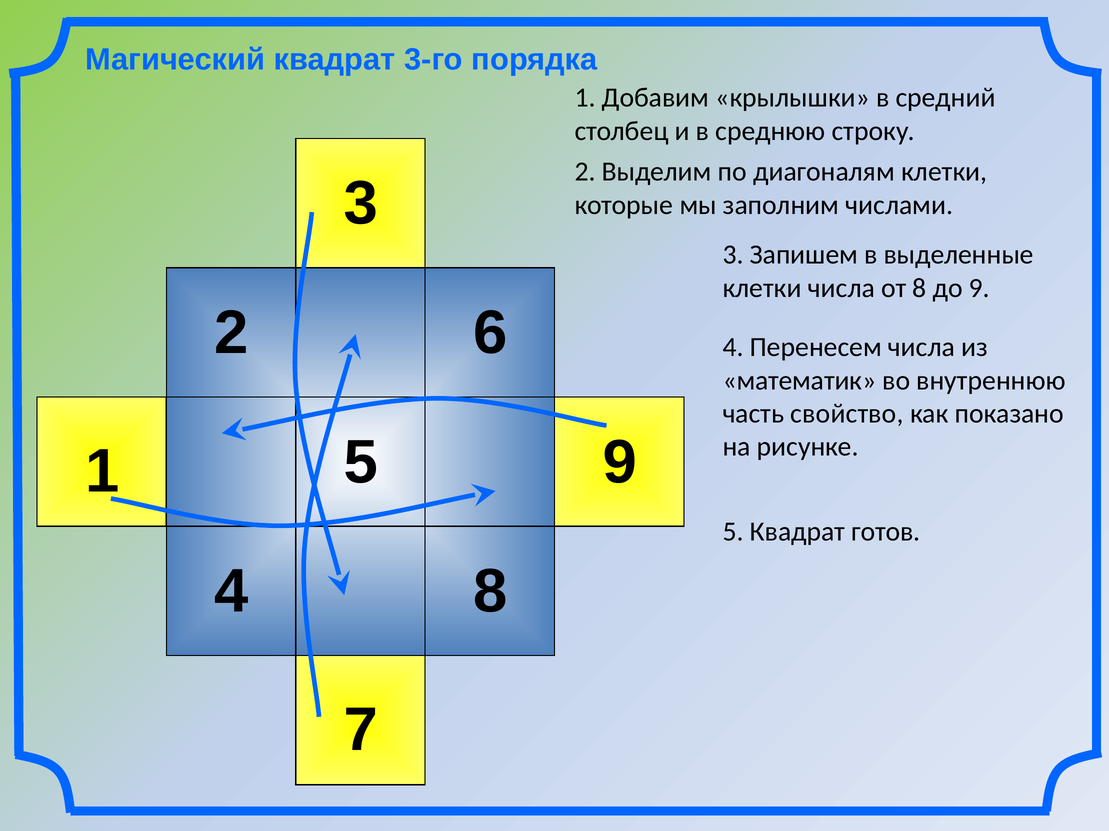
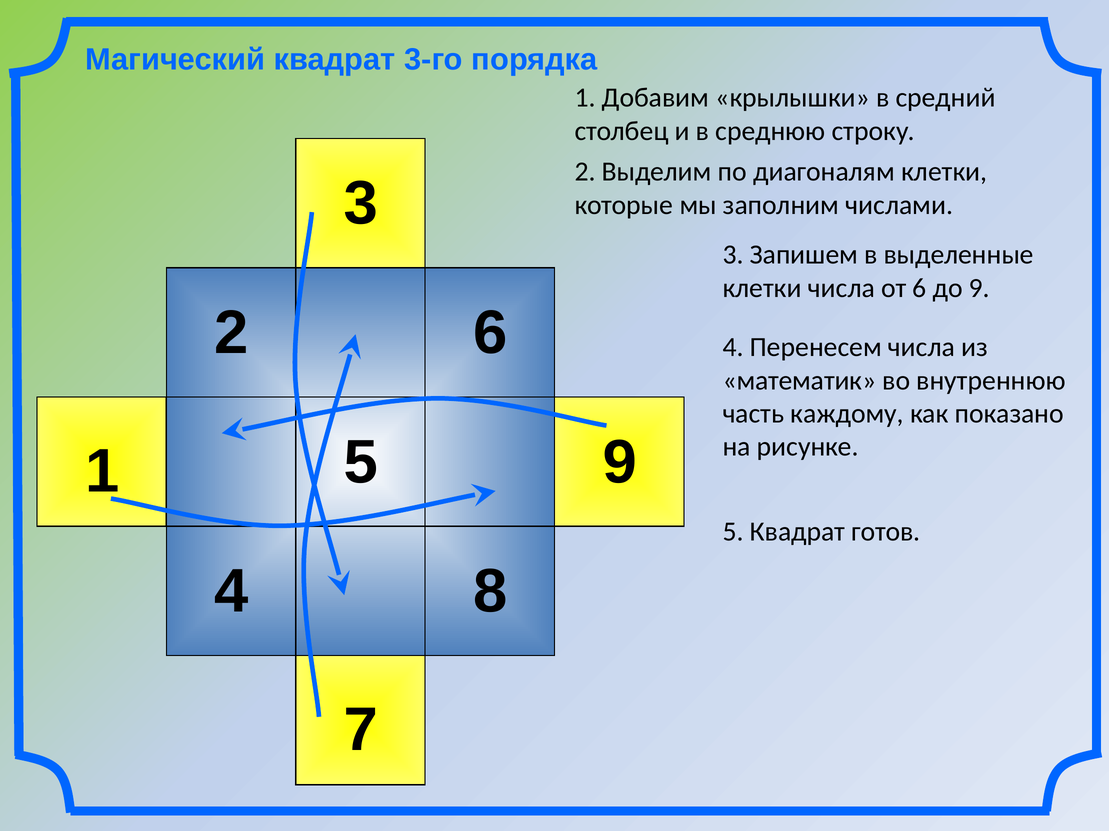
от 8: 8 -> 6 (919, 288)
свойство: свойство -> каждому (847, 414)
